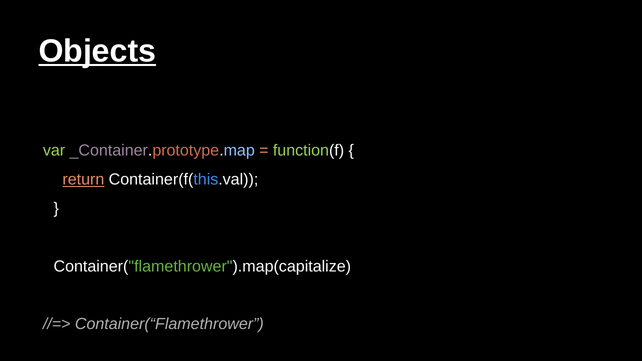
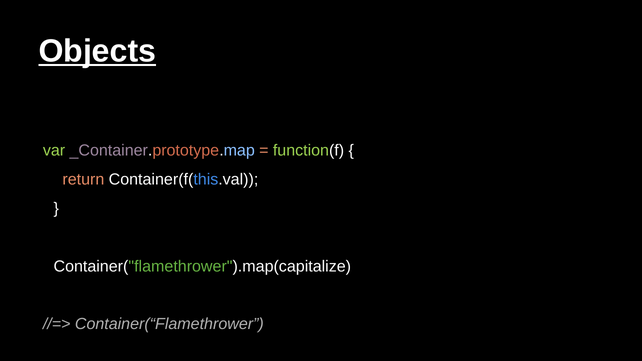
return underline: present -> none (83, 180)
